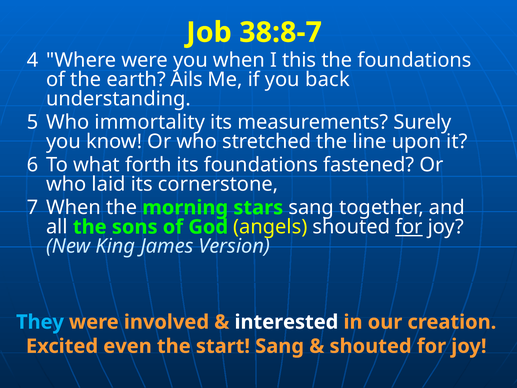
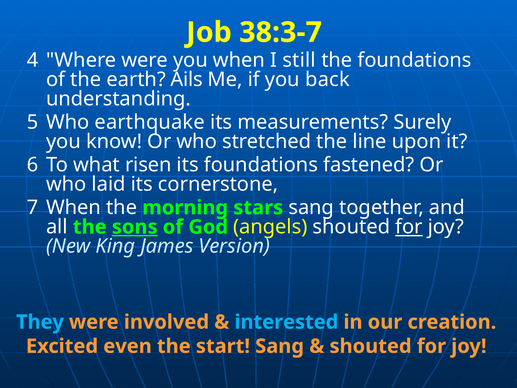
38:8-7: 38:8-7 -> 38:3-7 (281, 32)
this: this -> still (299, 60)
immortality: immortality -> earthquake (150, 122)
forth: forth -> risen (148, 165)
sons underline: none -> present (135, 227)
interested colour: white -> light blue (286, 322)
